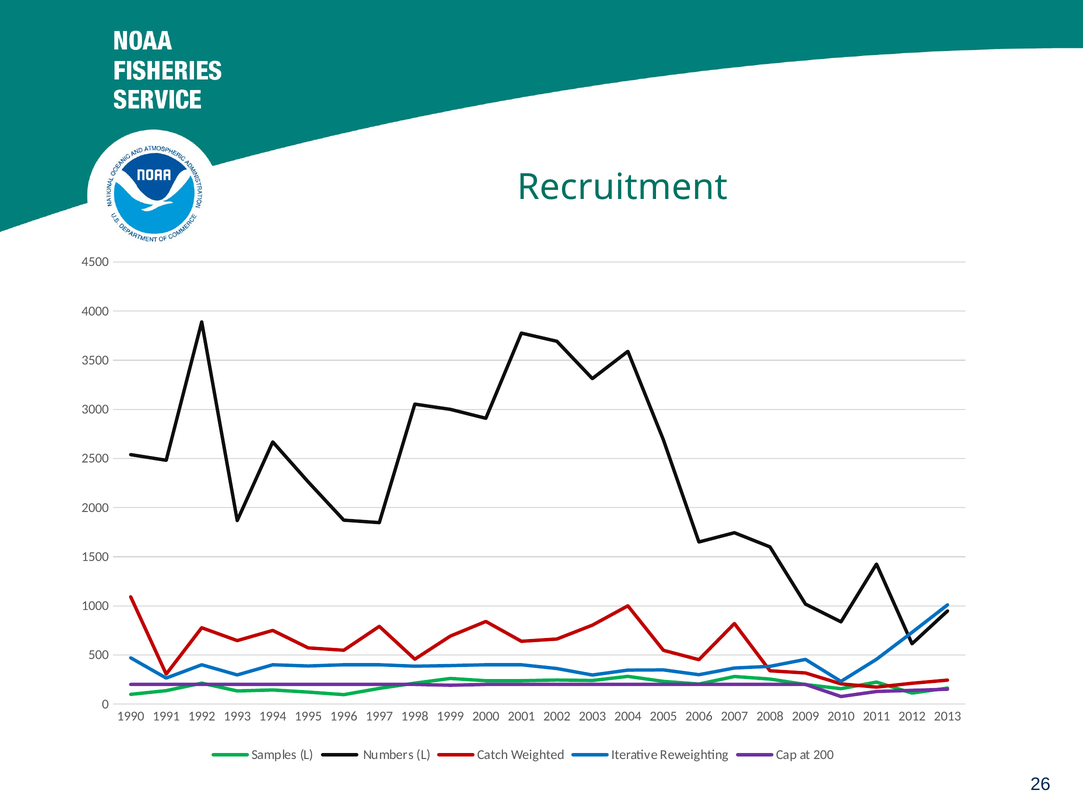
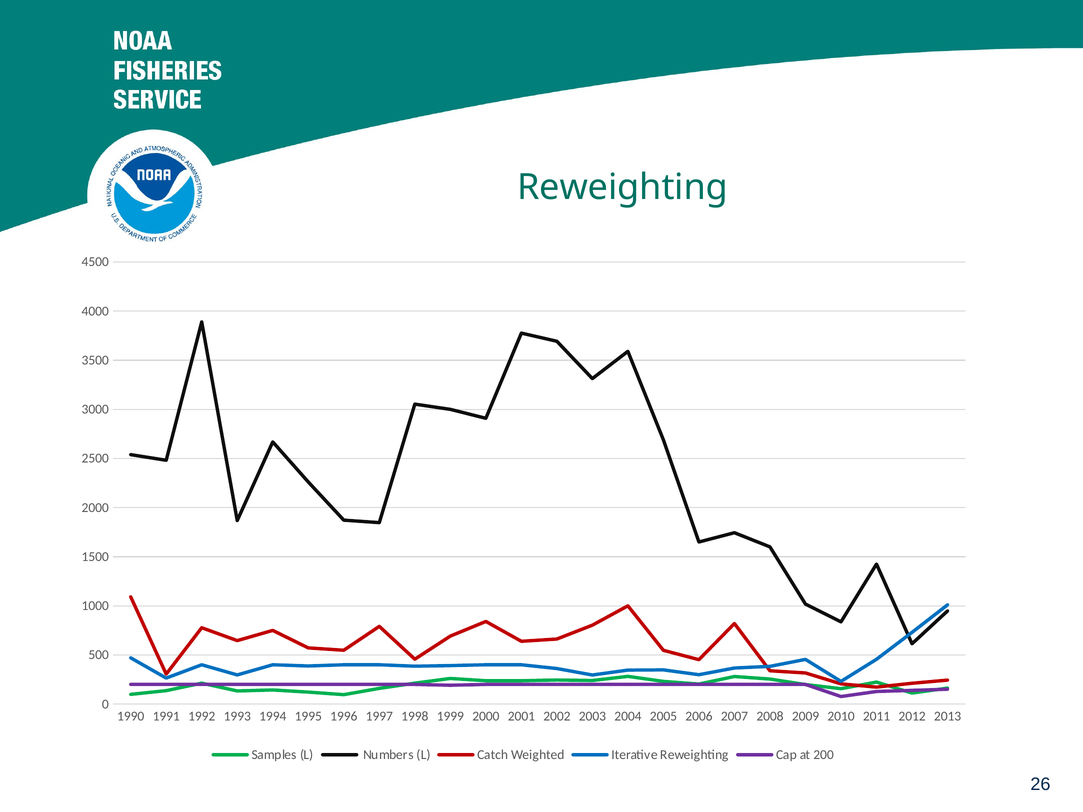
Recruitment: Recruitment -> Reweighting (623, 187)
